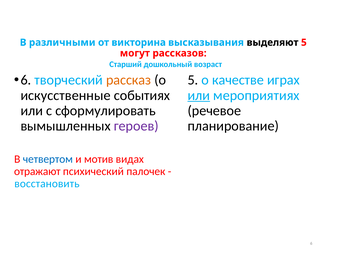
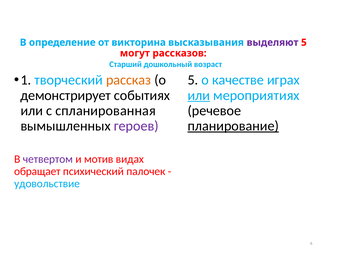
различными: различными -> определение (62, 42)
выделяют colour: black -> purple (273, 42)
6: 6 -> 1 (26, 80)
искусственные: искусственные -> демонстрирует (66, 95)
сформулировать: сформулировать -> спланированная (105, 110)
планирование underline: none -> present (233, 126)
четвертом colour: blue -> purple (48, 159)
отражают: отражают -> обращает (37, 171)
восстановить: восстановить -> удовольствие (47, 183)
